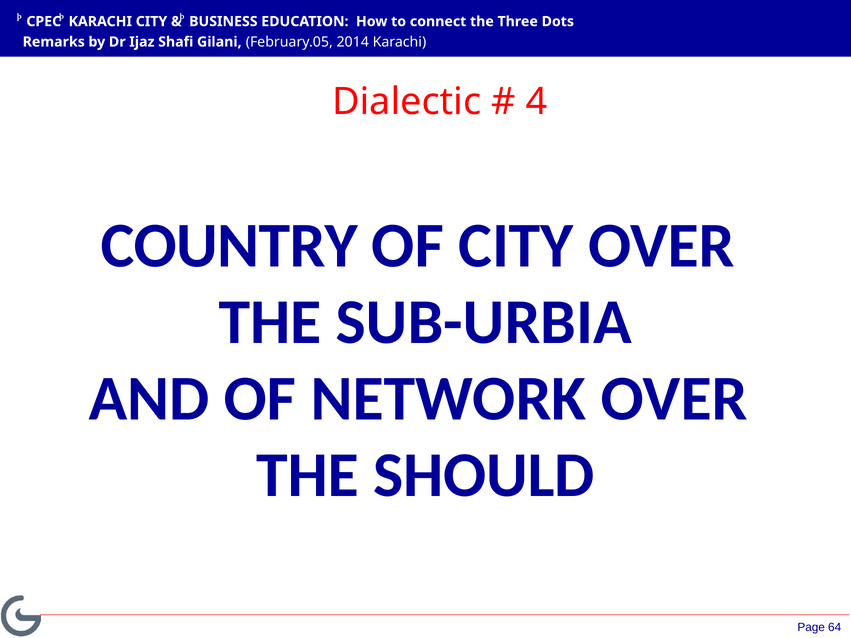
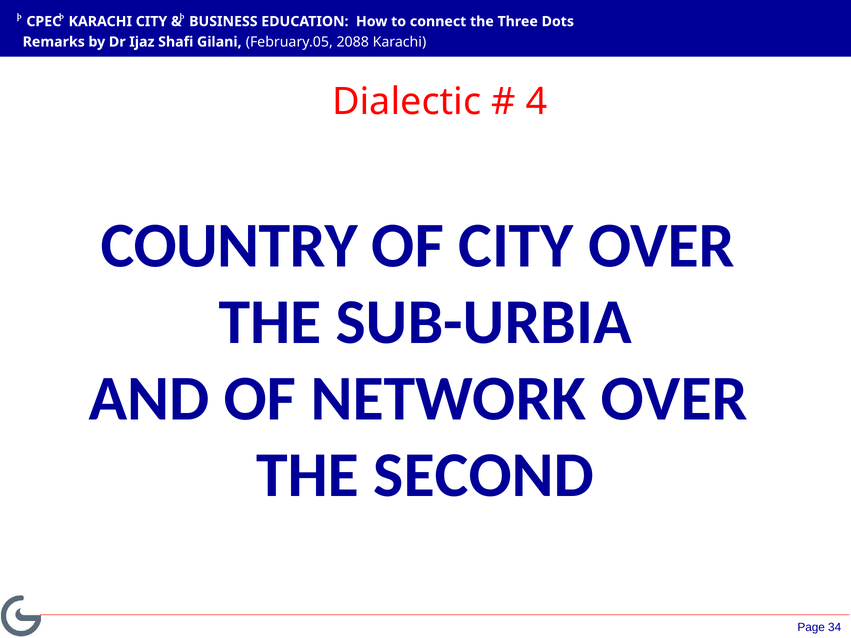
2014: 2014 -> 2088 (353, 42)
SHOULD: SHOULD -> SECOND (484, 475)
64: 64 -> 34 (835, 628)
